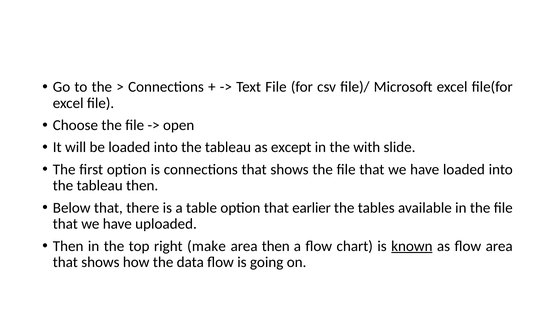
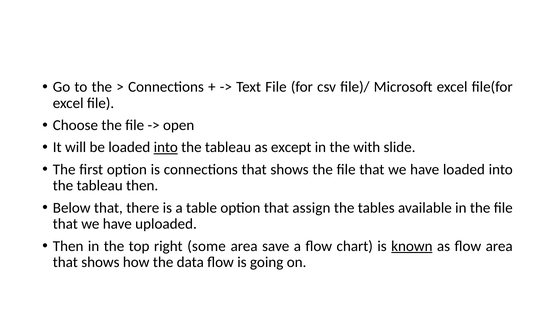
into underline: none -> present (166, 147)
earlier: earlier -> assign (311, 208)
make: make -> some (207, 246)
area then: then -> save (276, 246)
